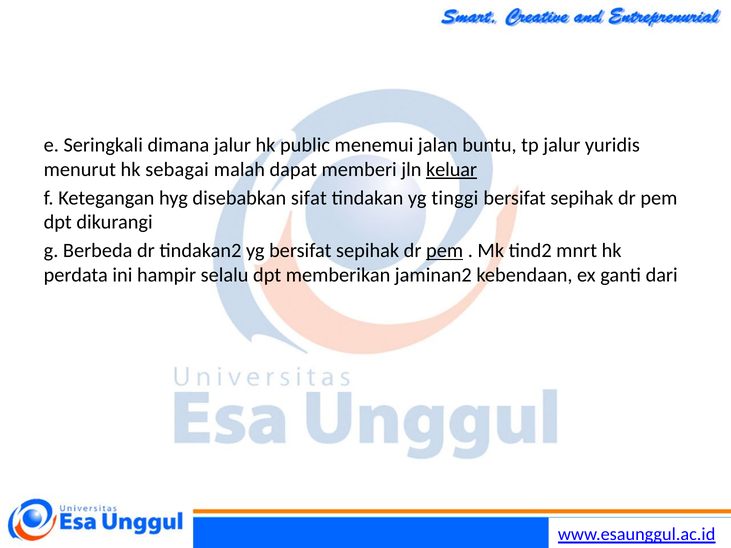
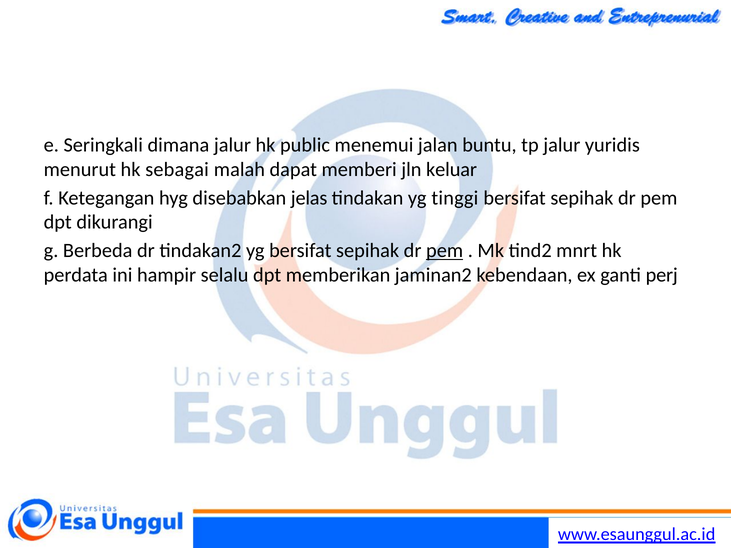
keluar underline: present -> none (452, 170)
sifat: sifat -> jelas (309, 198)
dari: dari -> perj (662, 275)
